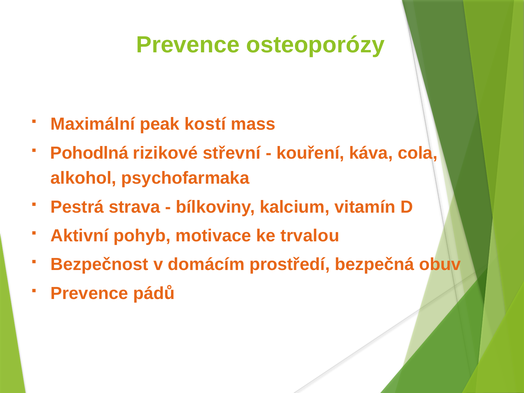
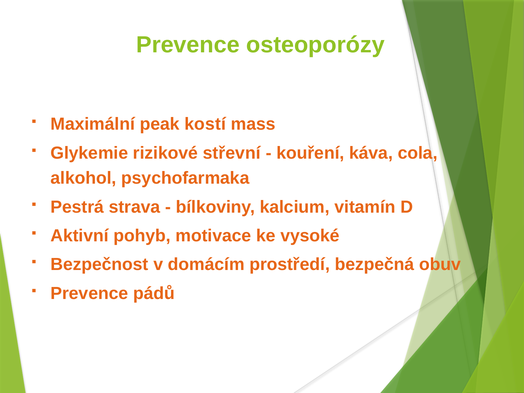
Pohodlná: Pohodlná -> Glykemie (89, 153)
trvalou: trvalou -> vysoké (310, 236)
